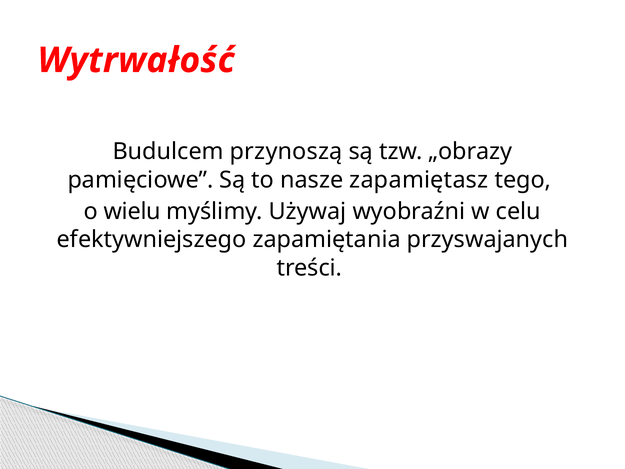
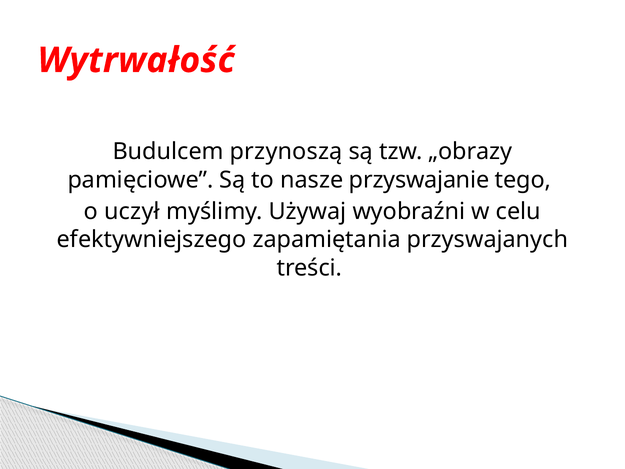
zapamiętasz: zapamiętasz -> przyswajanie (419, 180)
wielu: wielu -> uczył (132, 211)
